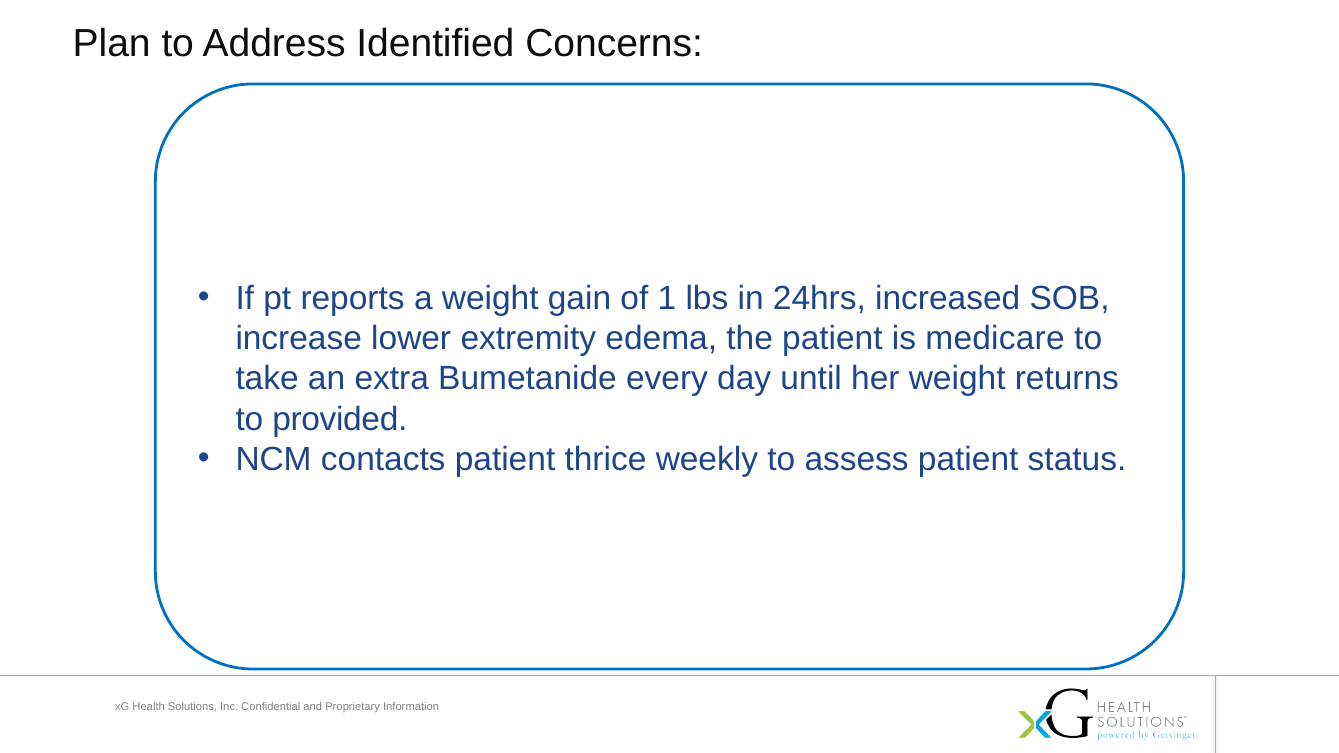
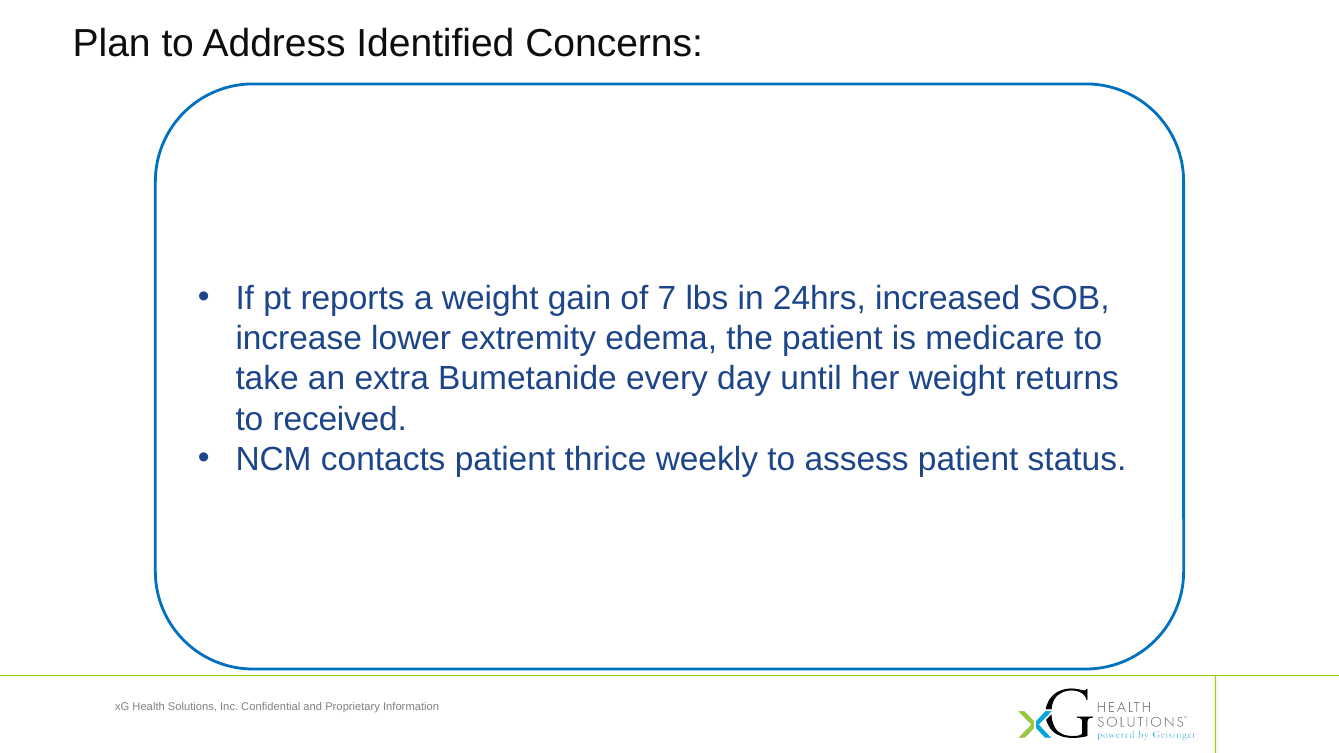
1: 1 -> 7 (667, 299)
provided: provided -> received (340, 419)
